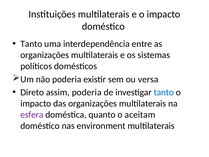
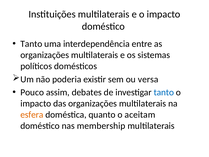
Direto: Direto -> Pouco (32, 92)
assim poderia: poderia -> debates (87, 92)
esfera colour: purple -> orange (32, 114)
environment: environment -> membership (101, 126)
